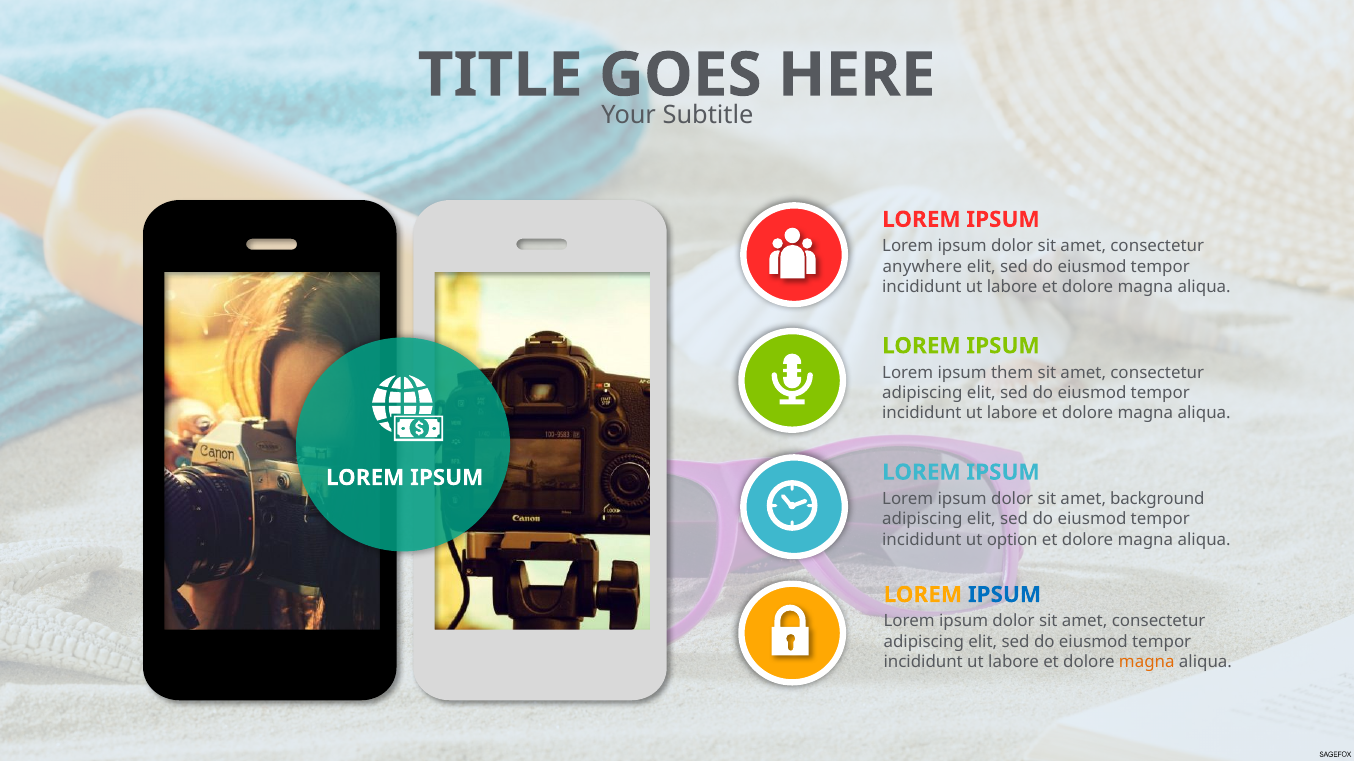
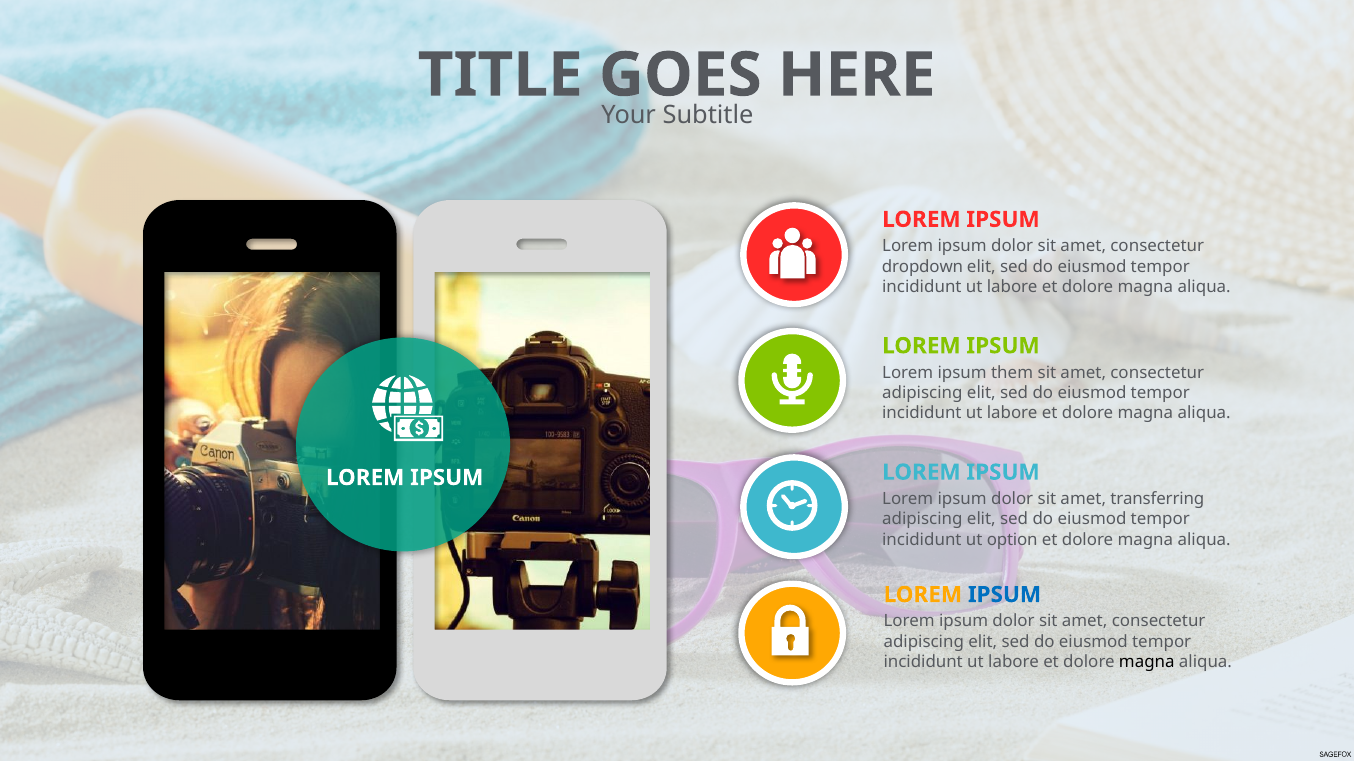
anywhere: anywhere -> dropdown (923, 267)
background: background -> transferring (1157, 499)
magna colour: orange -> black (1147, 662)
